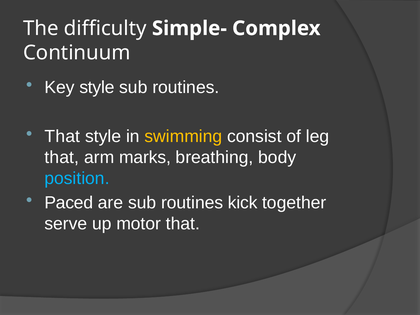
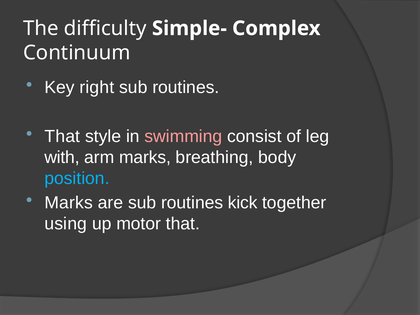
Key style: style -> right (97, 87)
swimming colour: yellow -> pink (183, 136)
that: that -> with (62, 157)
Paced: Paced -> Marks (69, 203)
serve: serve -> using (66, 224)
